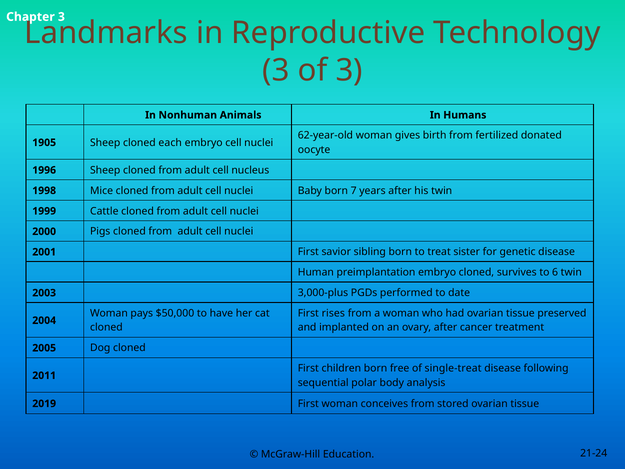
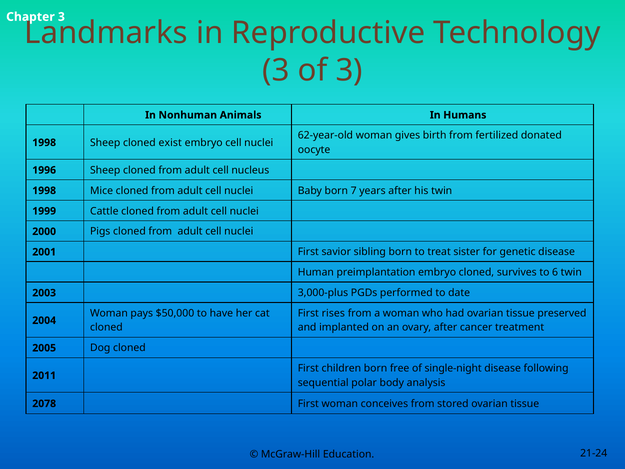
1905: 1905 -> 1998 (44, 143)
each: each -> exist (170, 143)
single-treat: single-treat -> single-night (453, 368)
2019: 2019 -> 2078 (44, 403)
